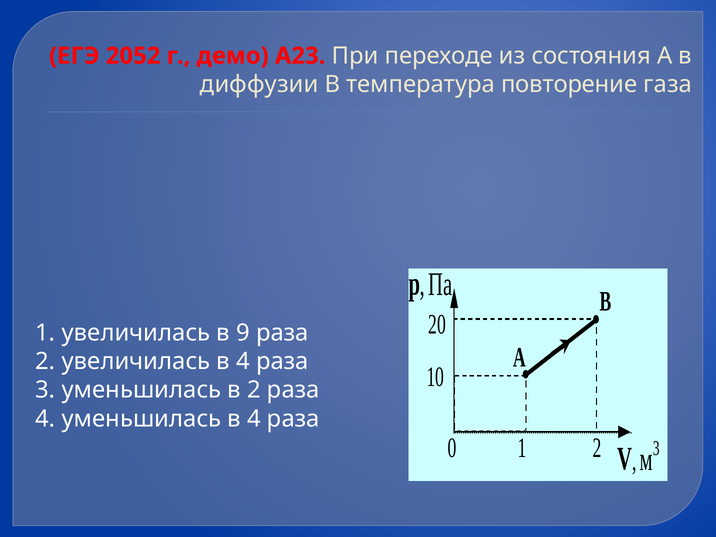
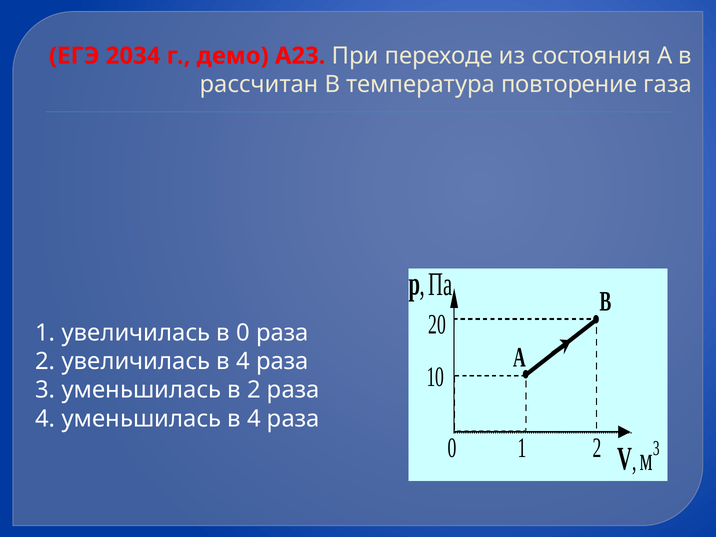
2052: 2052 -> 2034 (133, 56)
диффузии: диффузии -> рассчитан (259, 84)
в 9: 9 -> 0 (243, 333)
